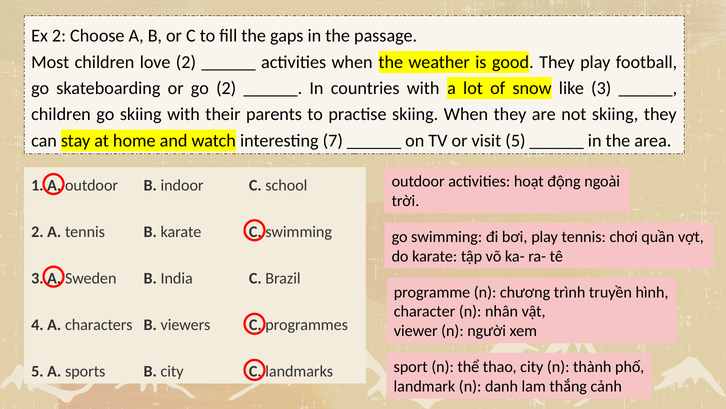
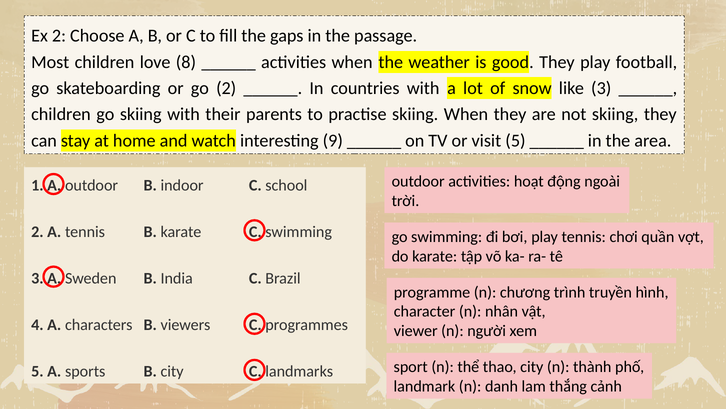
love 2: 2 -> 8 (186, 62)
7: 7 -> 9 (333, 140)
